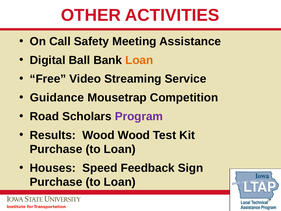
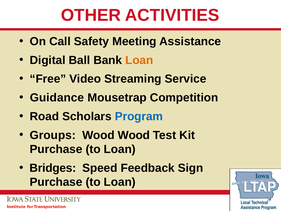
Program colour: purple -> blue (139, 116)
Results: Results -> Groups (53, 135)
Houses: Houses -> Bridges (53, 168)
